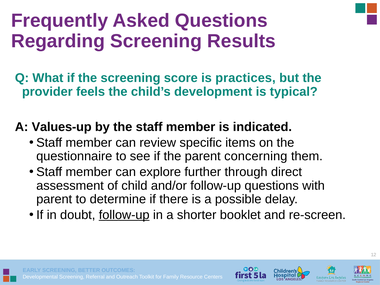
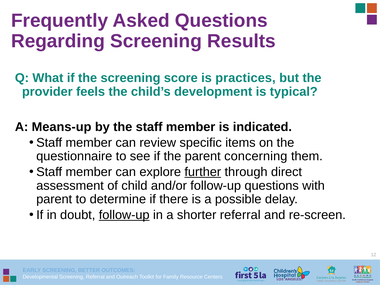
Values-up: Values-up -> Means-up (62, 127)
further underline: none -> present (203, 172)
shorter booklet: booklet -> referral (240, 215)
